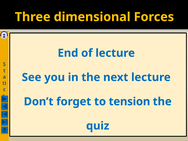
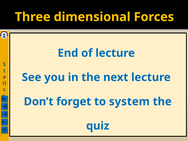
tension: tension -> system (129, 102)
